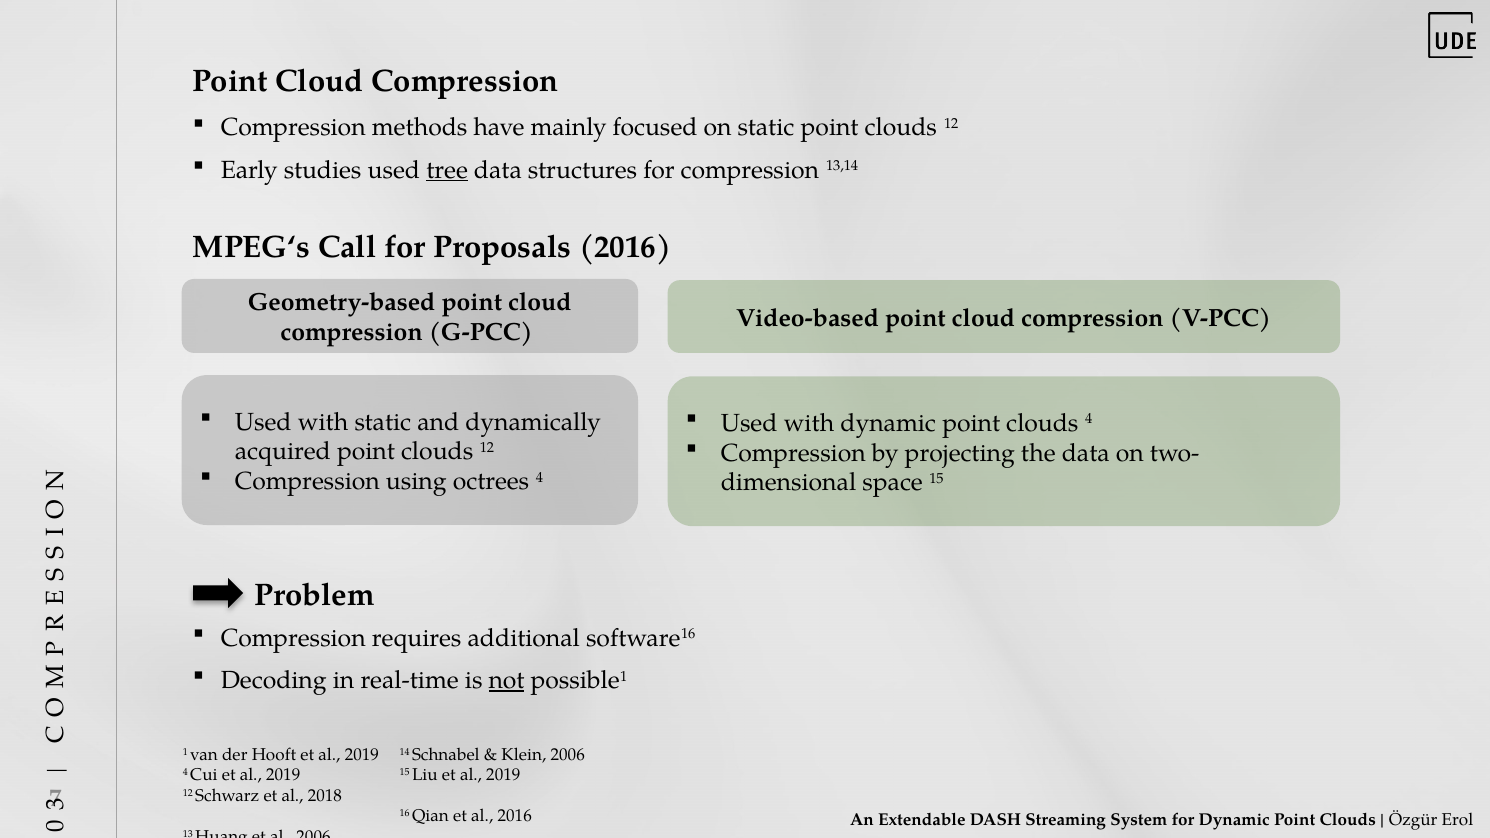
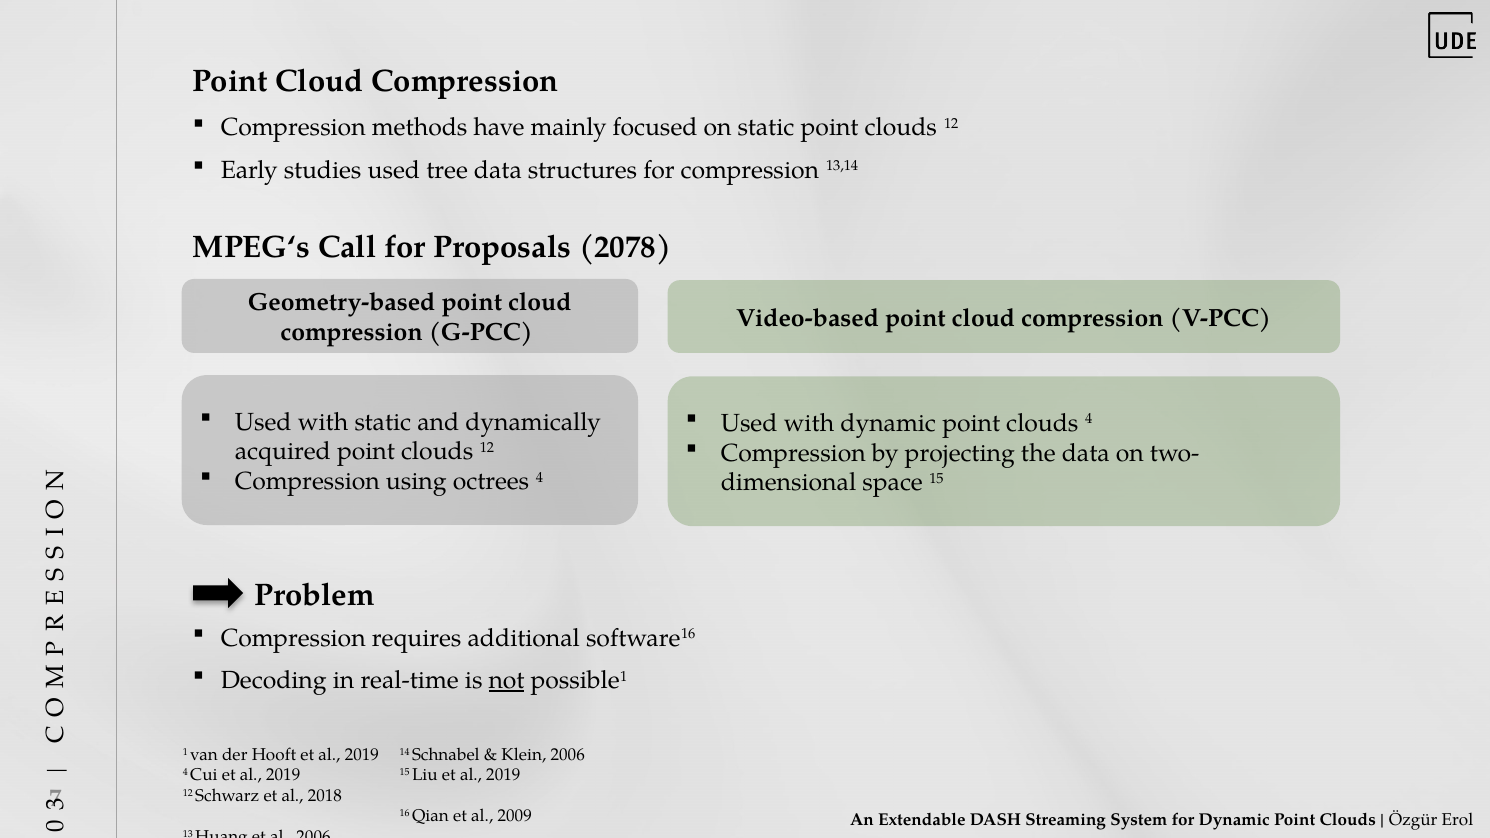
tree underline: present -> none (447, 170)
Proposals 2016: 2016 -> 2078 (625, 247)
al 2016: 2016 -> 2009 (515, 816)
